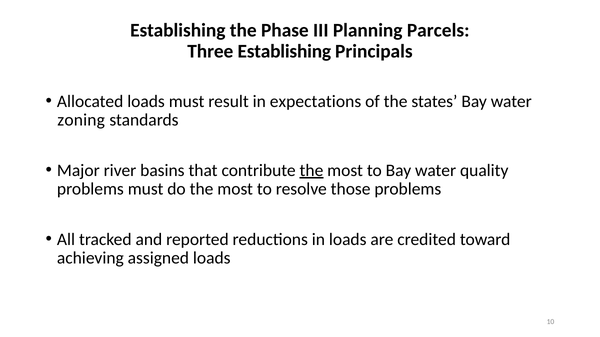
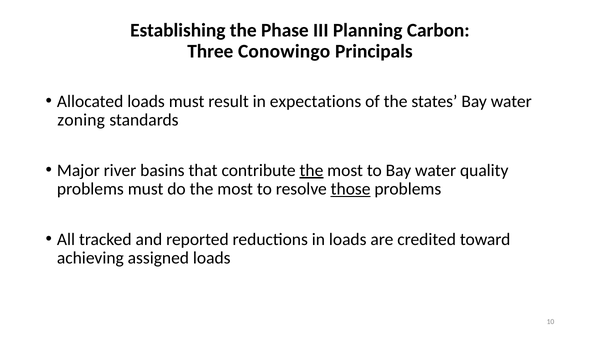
Parcels: Parcels -> Carbon (438, 31)
Three Establishing: Establishing -> Conowingo (284, 51)
those underline: none -> present (351, 189)
